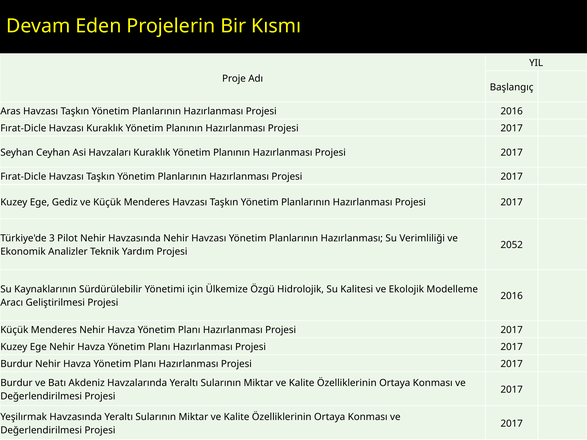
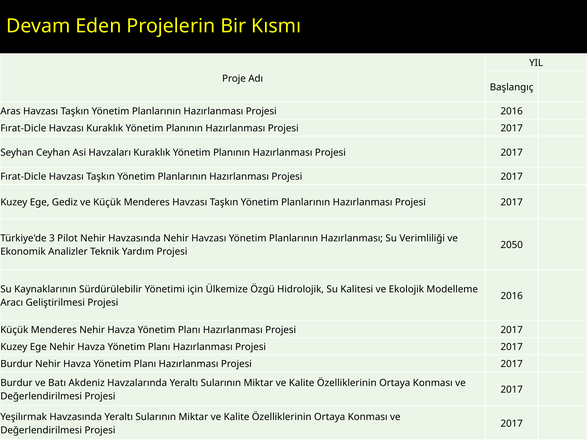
2052: 2052 -> 2050 (512, 245)
